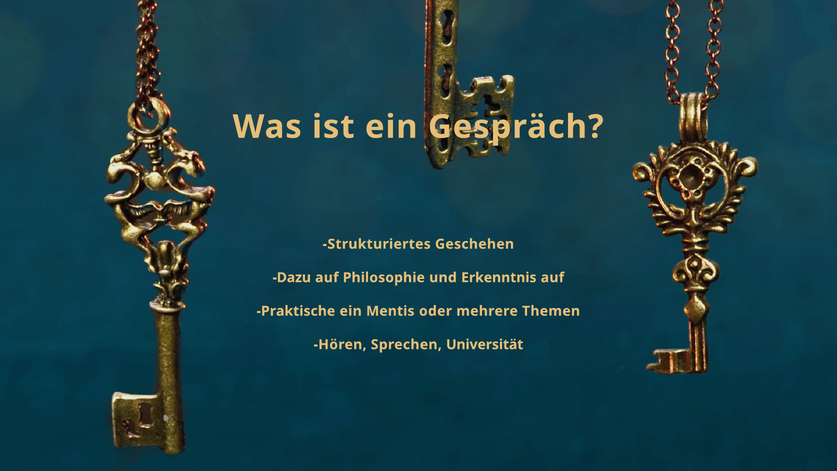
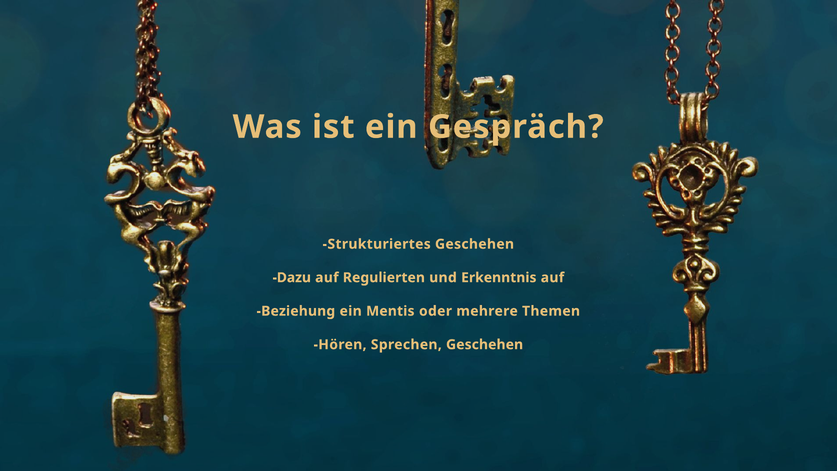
Philosophie: Philosophie -> Regulierten (384, 278)
Praktische: Praktische -> Beziehung (296, 311)
Sprechen Universität: Universität -> Geschehen (485, 344)
